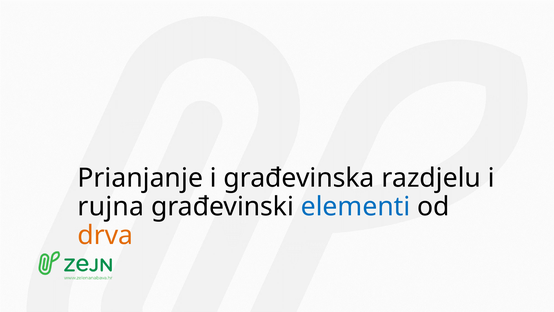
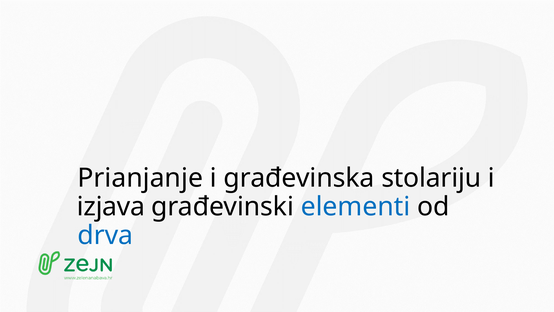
razdjelu: razdjelu -> stolariju (431, 178)
rujna: rujna -> izjava (111, 207)
drva colour: orange -> blue (105, 235)
